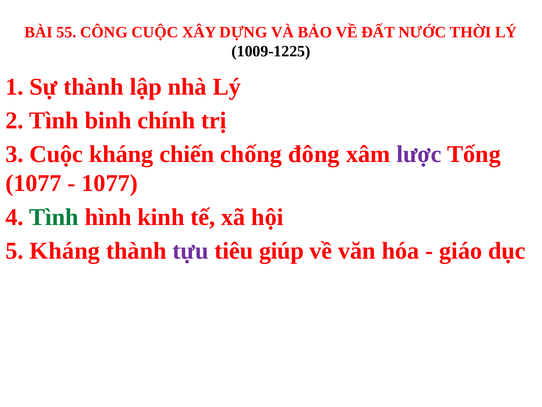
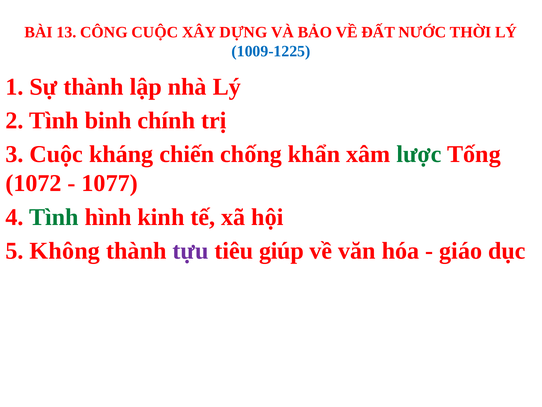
55: 55 -> 13 (66, 32)
1009-1225 colour: black -> blue (271, 51)
đông: đông -> khẩn (314, 154)
lược colour: purple -> green (419, 154)
1077: 1077 -> 1072 (34, 183)
5 Kháng: Kháng -> Không (65, 251)
